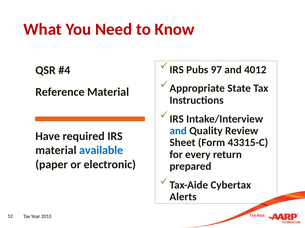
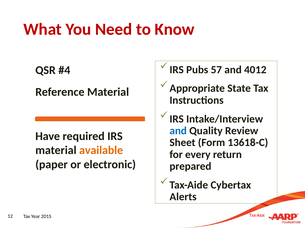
97: 97 -> 57 (216, 70)
43315-C: 43315-C -> 13618-C (248, 143)
available colour: blue -> orange (101, 151)
